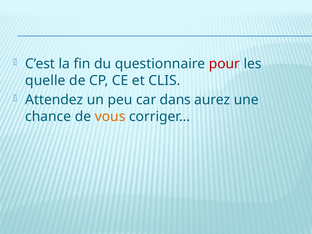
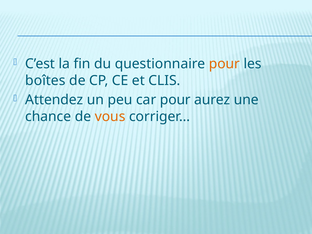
pour colour: red -> orange (224, 64)
quelle: quelle -> boîtes (45, 80)
car dans: dans -> pour (175, 100)
